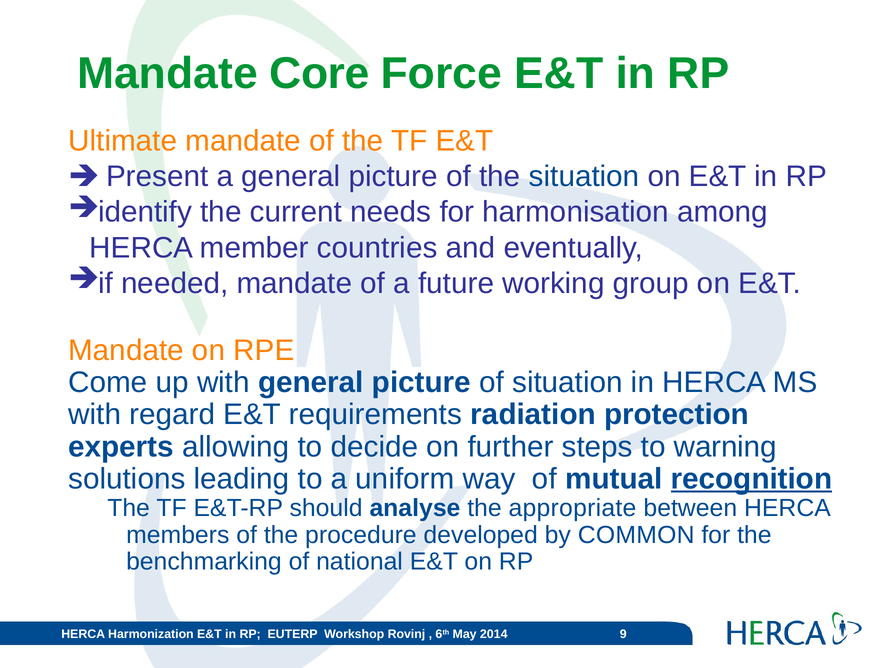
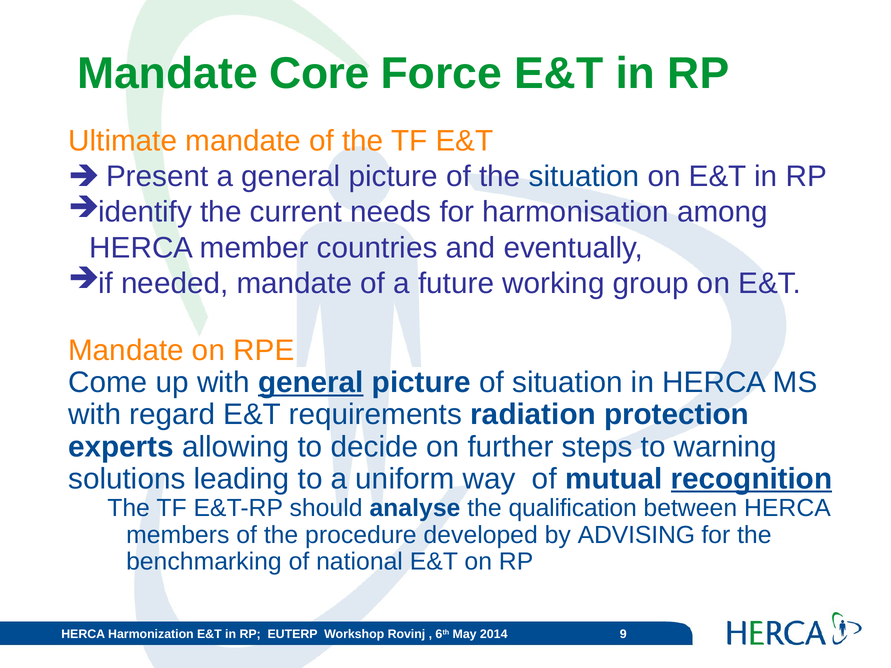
general underline: none -> present (311, 383)
appropriate: appropriate -> qualification (573, 508)
COMMON: COMMON -> ADVISING (636, 535)
